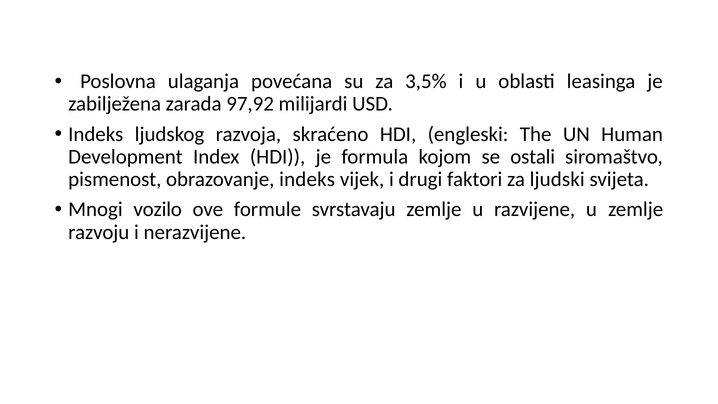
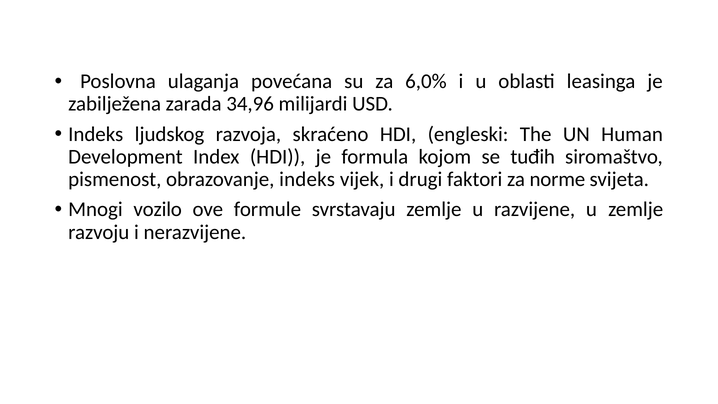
3,5%: 3,5% -> 6,0% (426, 81)
97,92: 97,92 -> 34,96 (250, 104)
ostali: ostali -> tuđih (533, 157)
ljudski: ljudski -> norme (557, 179)
